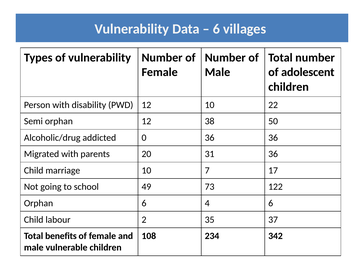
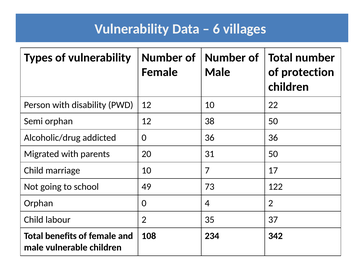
adolescent: adolescent -> protection (308, 72)
31 36: 36 -> 50 (273, 154)
Orphan 6: 6 -> 0 (144, 203)
4 6: 6 -> 2 (271, 203)
